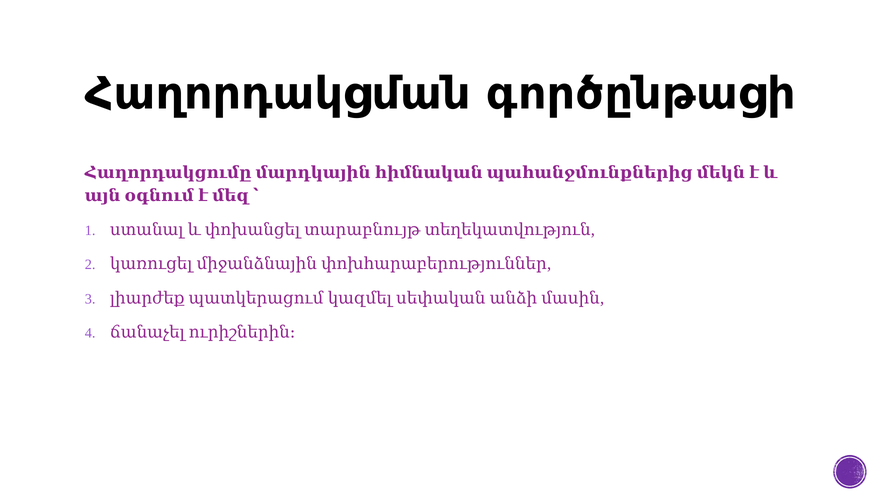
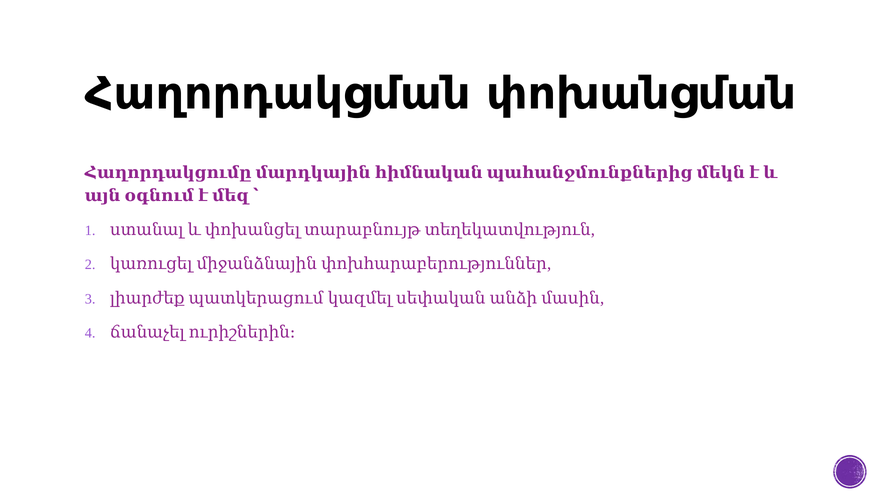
գործընթացի: գործընթացի -> փոխանցման (641, 94)
